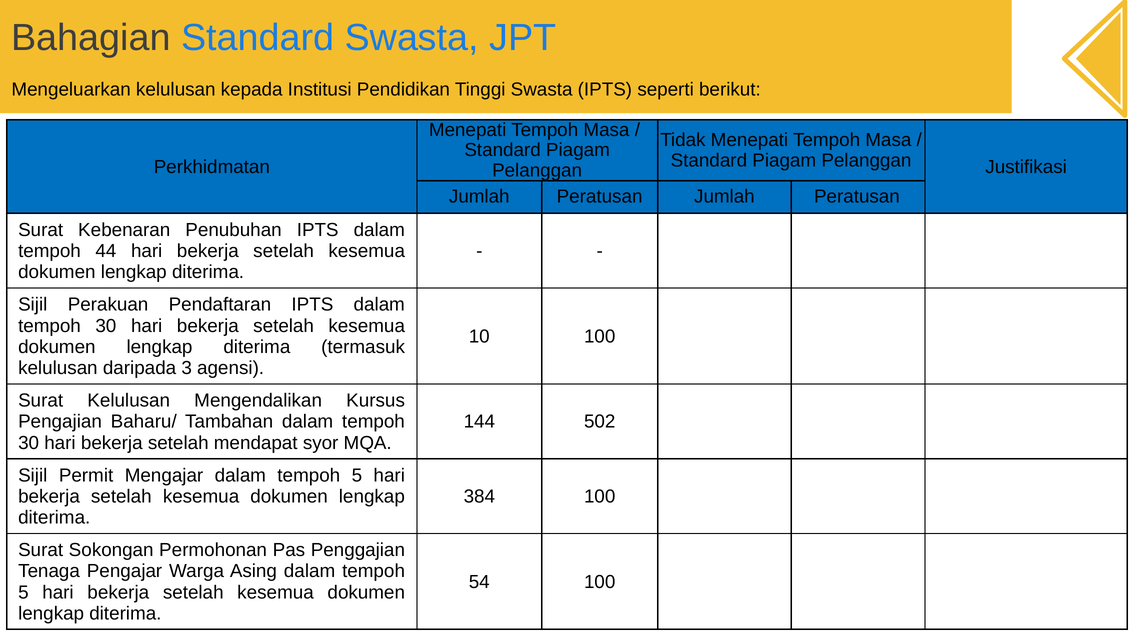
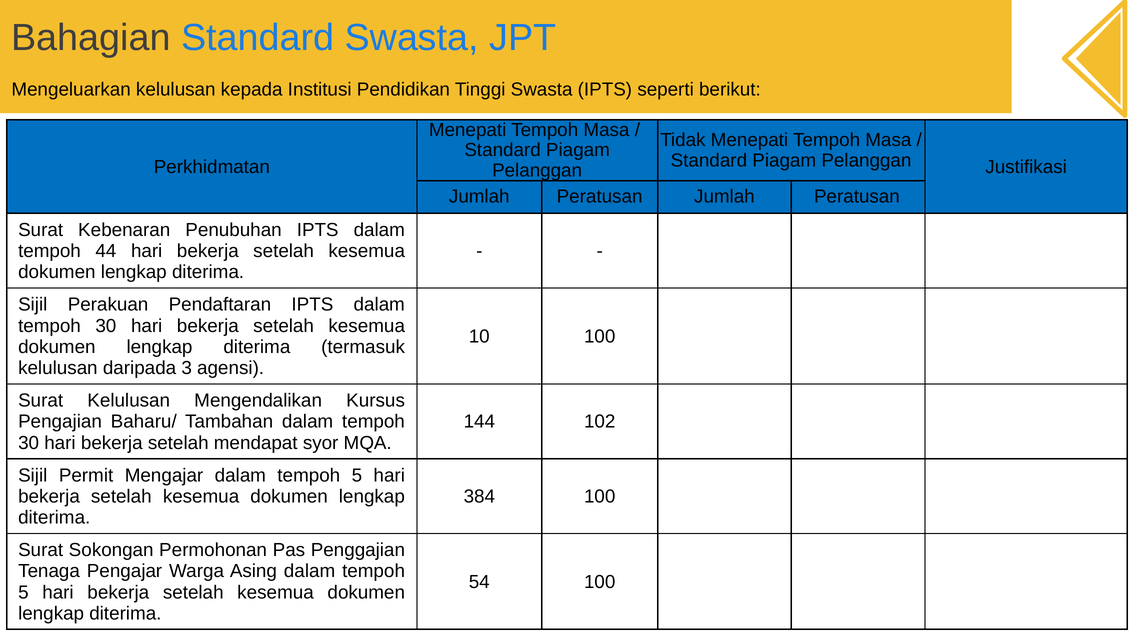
502: 502 -> 102 (600, 422)
